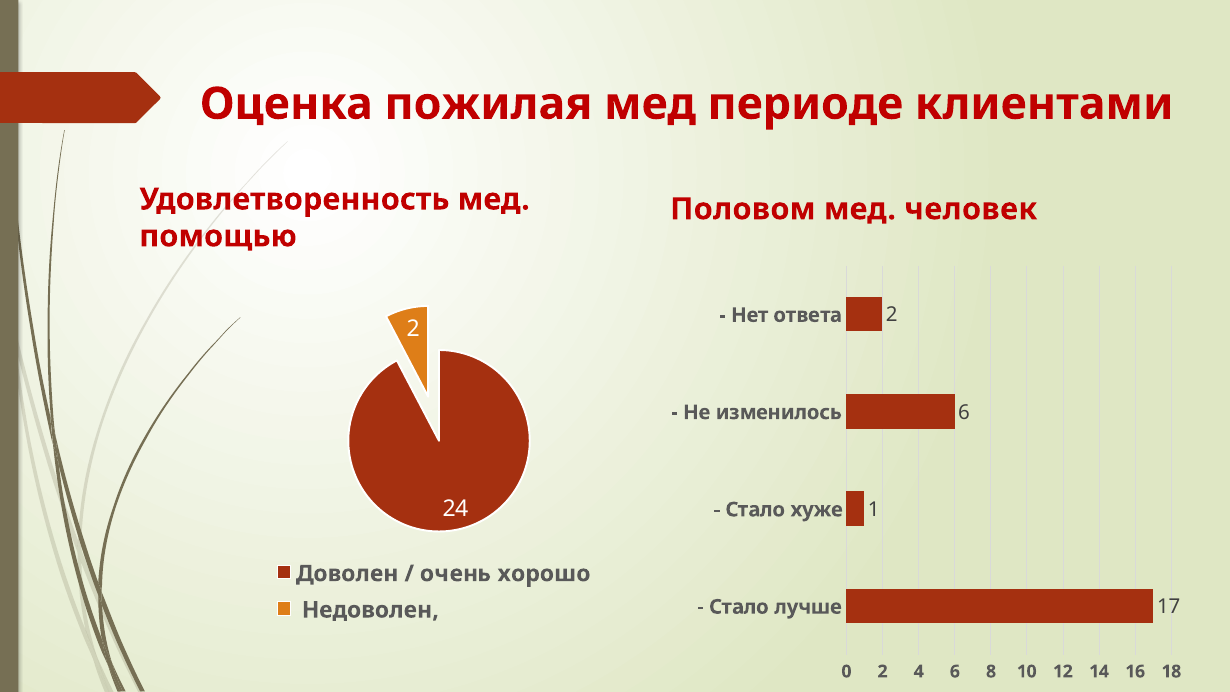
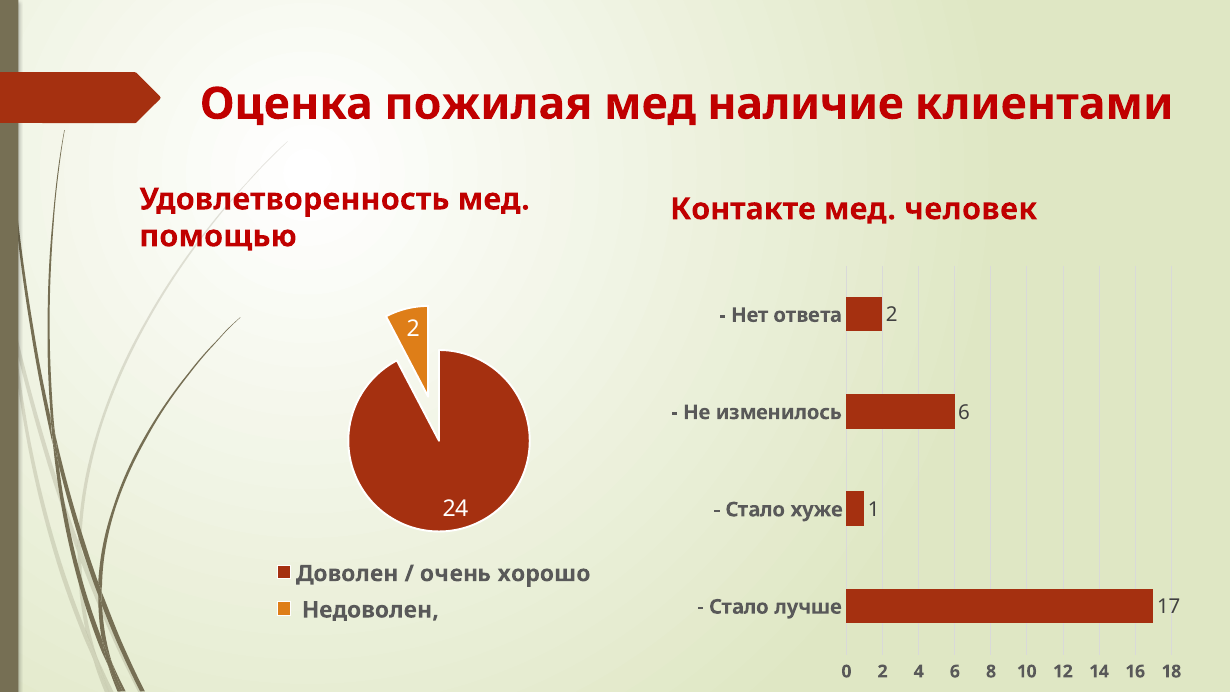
периоде: периоде -> наличие (806, 104)
Половом: Половом -> Контакте (743, 209)
